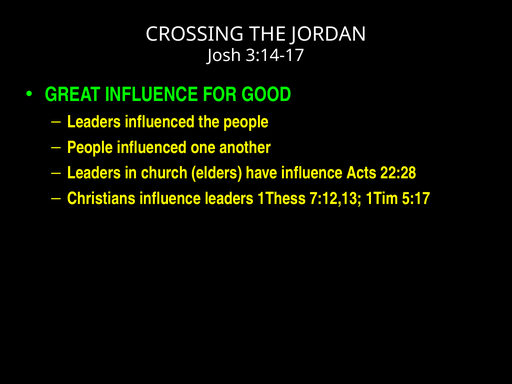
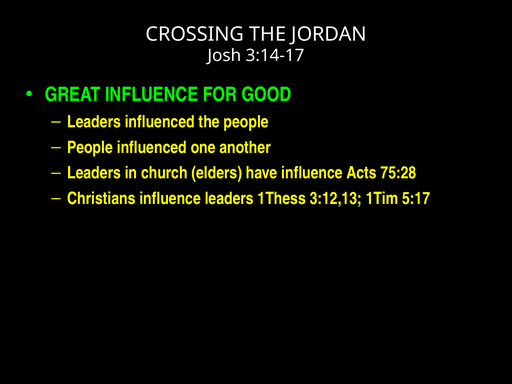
22:28: 22:28 -> 75:28 (399, 173)
7:12,13: 7:12,13 -> 3:12,13 (336, 199)
